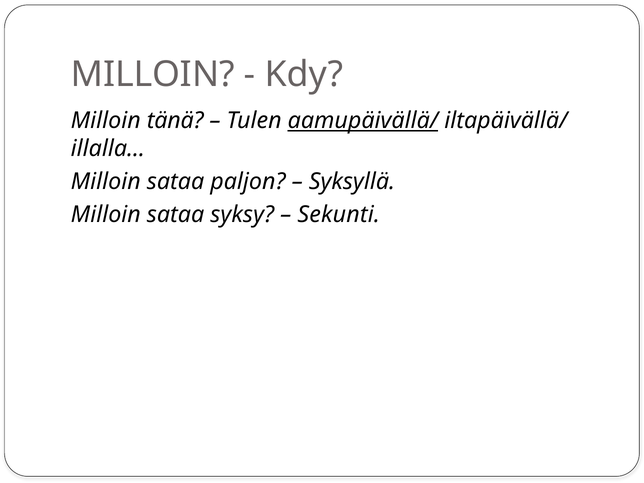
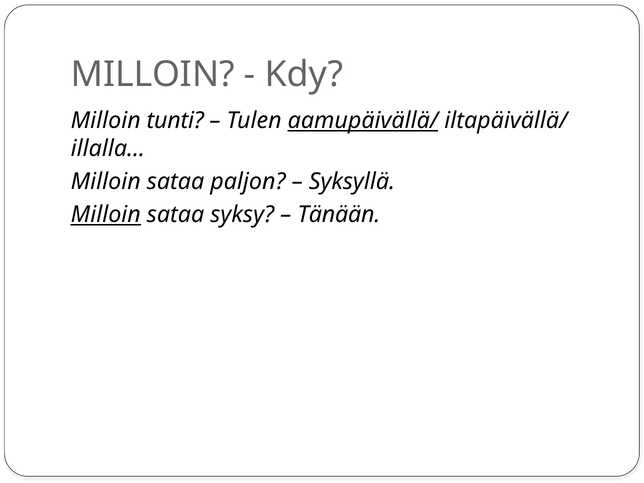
tänä: tänä -> tunti (175, 121)
Milloin underline: none -> present (106, 215)
Sekunti: Sekunti -> Tänään (339, 215)
